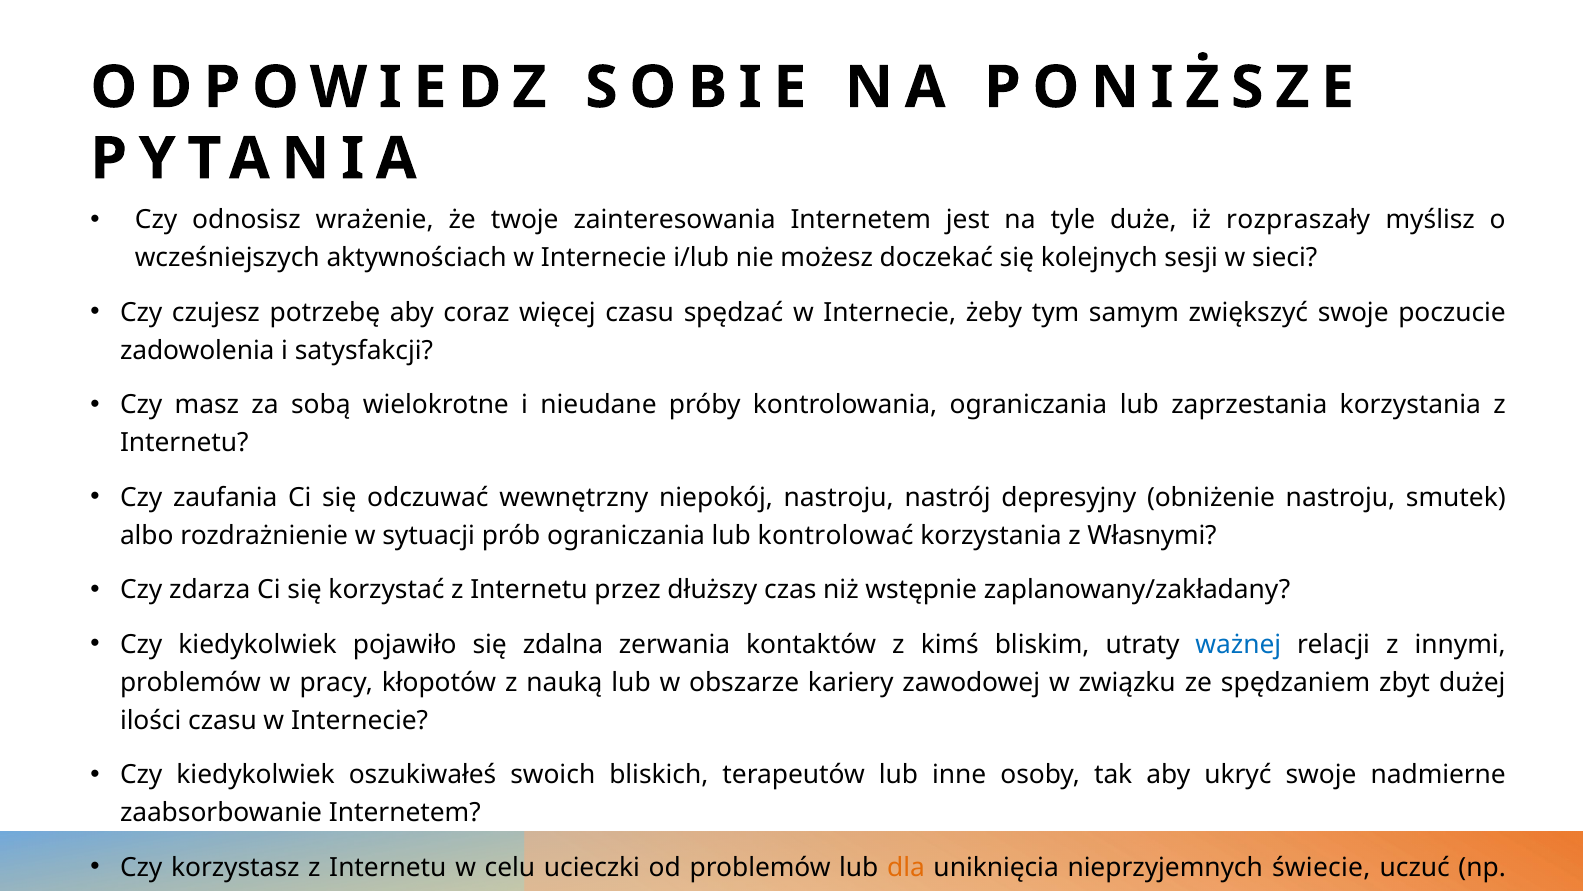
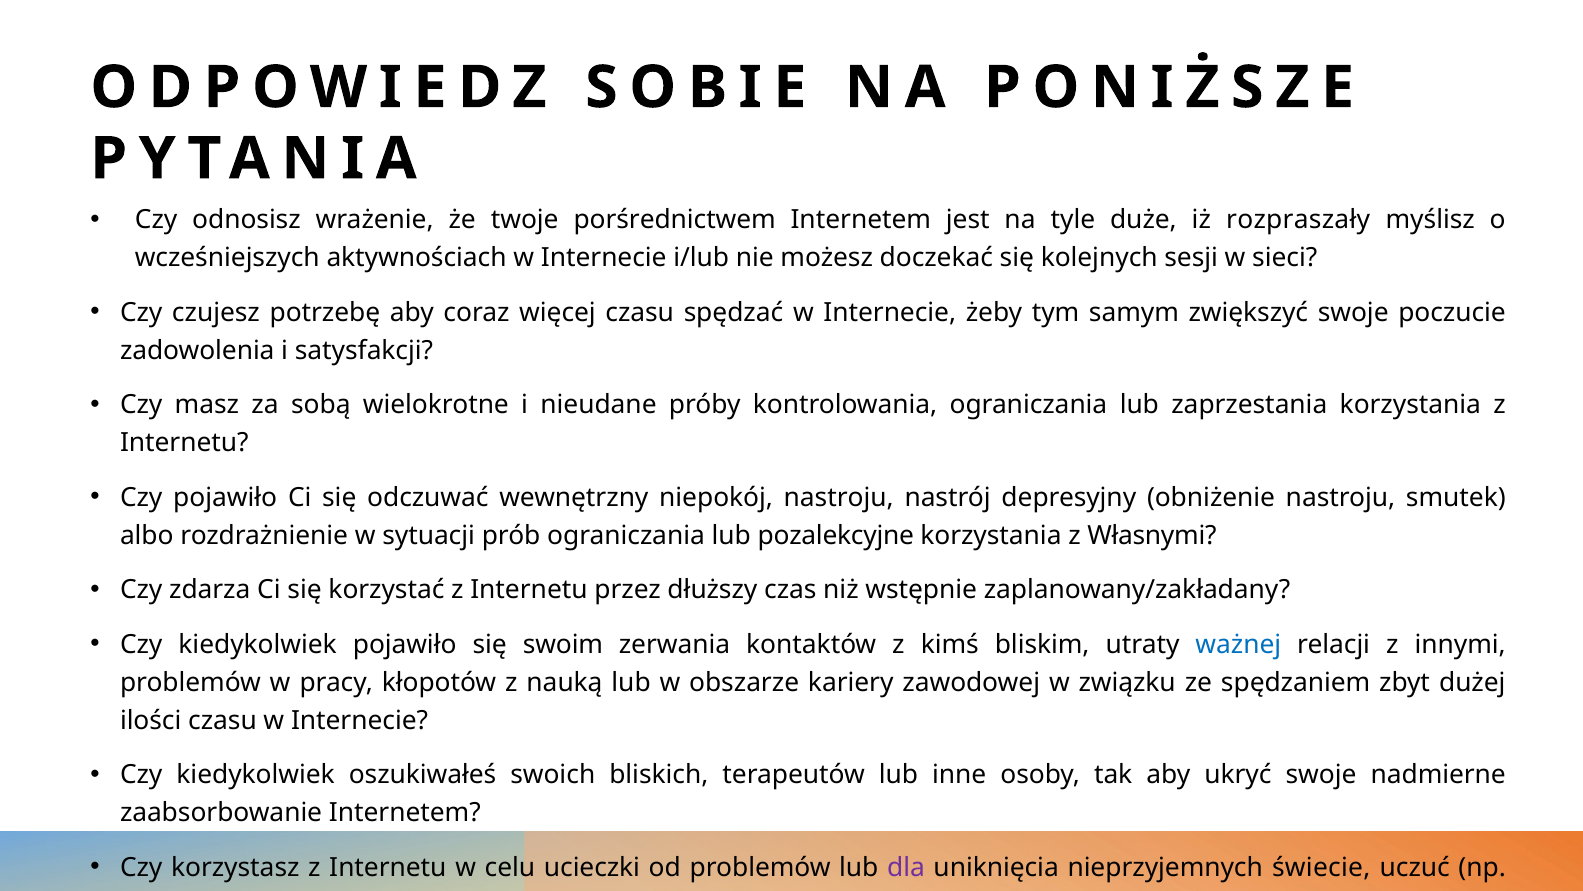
zainteresowania: zainteresowania -> porśrednictwem (675, 220)
Czy zaufania: zaufania -> pojawiło (225, 497)
kontrolować: kontrolować -> pozalekcyjne (836, 535)
zdalna: zdalna -> swoim (563, 644)
dla colour: orange -> purple (906, 867)
